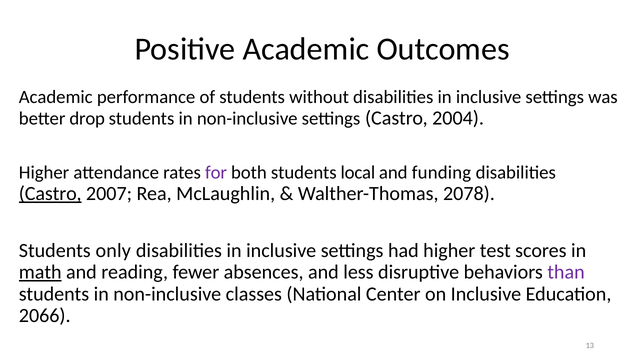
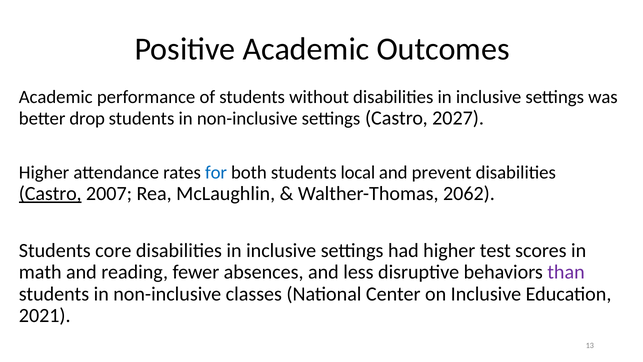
2004: 2004 -> 2027 (458, 118)
for colour: purple -> blue (216, 172)
funding: funding -> prevent (442, 172)
2078: 2078 -> 2062 (469, 193)
only: only -> core (113, 250)
math underline: present -> none (40, 272)
2066: 2066 -> 2021 (45, 315)
